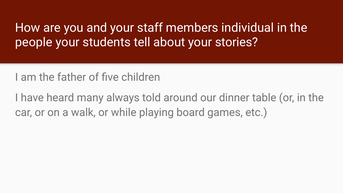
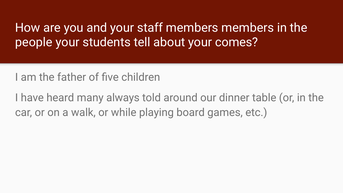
members individual: individual -> members (248, 28)
stories: stories -> comes (237, 42)
